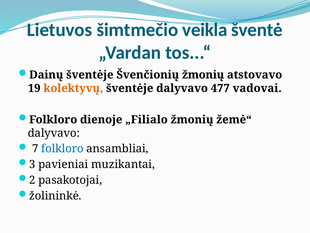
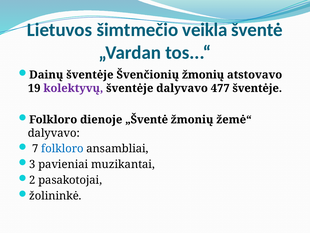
kolektyvų colour: orange -> purple (73, 88)
477 vadovai: vadovai -> šventėje (257, 88)
„Filialo: „Filialo -> „Šventė (147, 119)
